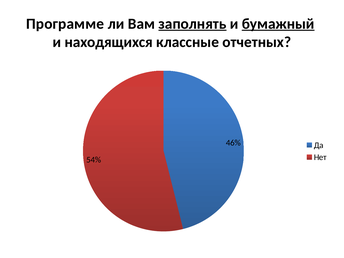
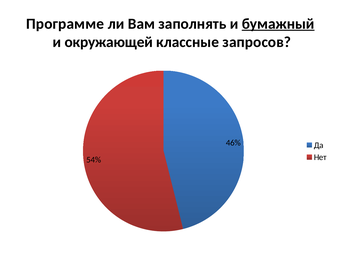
заполнять underline: present -> none (192, 24)
находящихся: находящихся -> окружающей (109, 42)
отчетных: отчетных -> запросов (257, 42)
